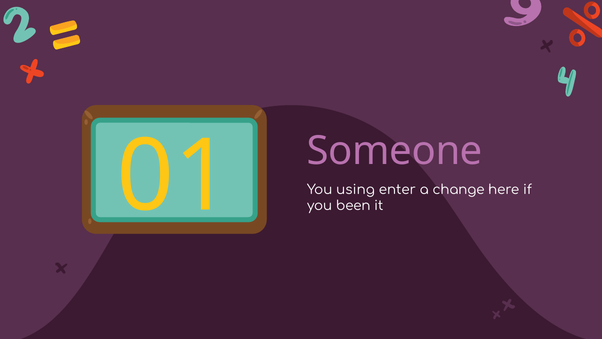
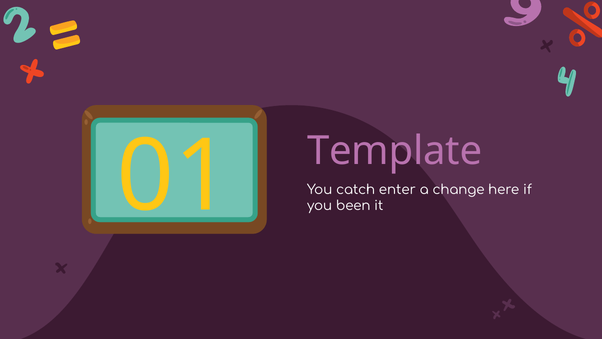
Someone: Someone -> Template (395, 151)
using: using -> catch (356, 190)
